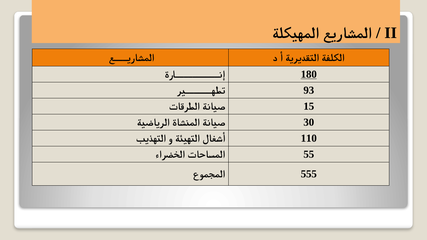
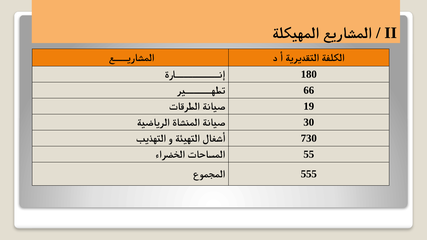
180 underline: present -> none (309, 74)
93: 93 -> 66 (309, 90)
15: 15 -> 19 (309, 106)
110: 110 -> 730 (309, 138)
